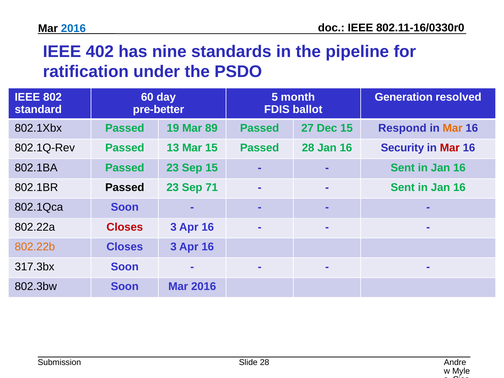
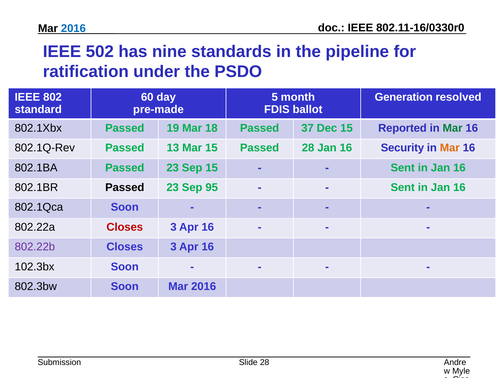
402: 402 -> 502 (100, 52)
pre-better: pre-better -> pre-made (158, 110)
89: 89 -> 18 (211, 128)
27: 27 -> 37 (307, 128)
Respond: Respond -> Reported (402, 128)
Mar colour: orange -> green (453, 128)
Mar colour: red -> orange (450, 148)
71: 71 -> 95 (212, 187)
802.22b colour: orange -> purple (35, 247)
317.3bx: 317.3bx -> 102.3bx (35, 267)
